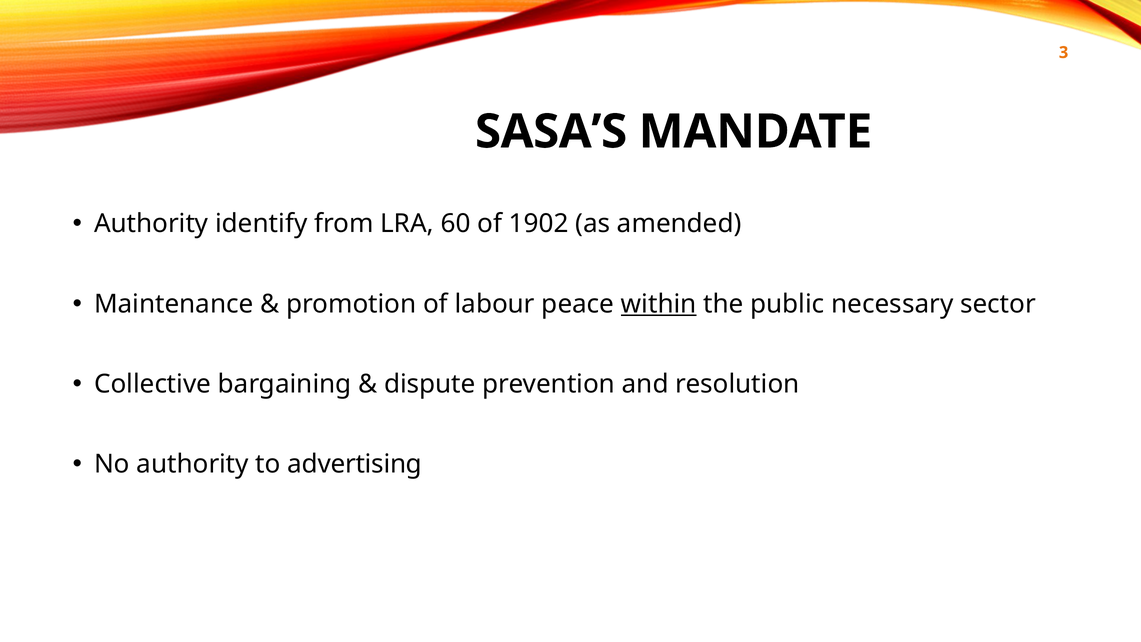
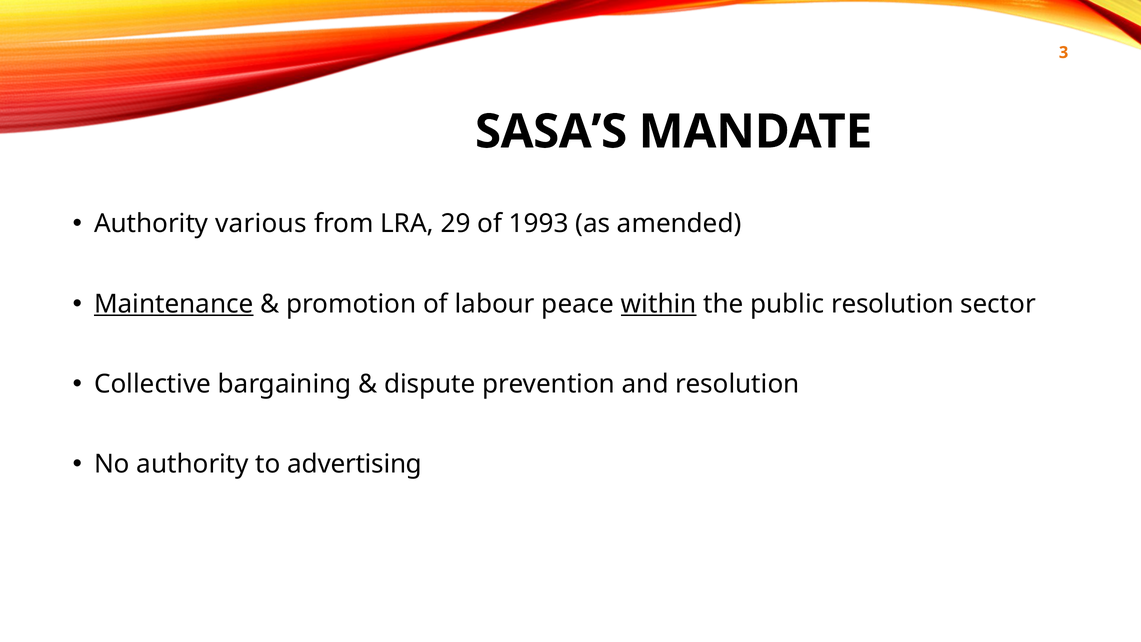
identify: identify -> various (261, 224)
60: 60 -> 29 (456, 224)
1902: 1902 -> 1993 (539, 224)
Maintenance underline: none -> present (174, 304)
public necessary: necessary -> resolution (892, 304)
